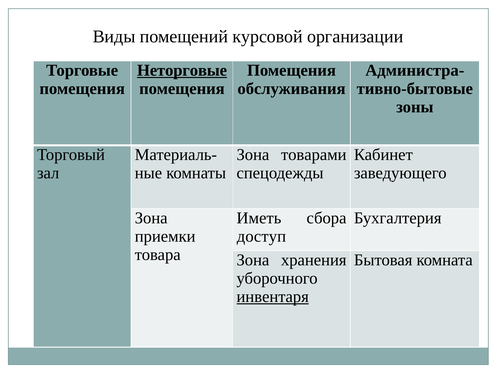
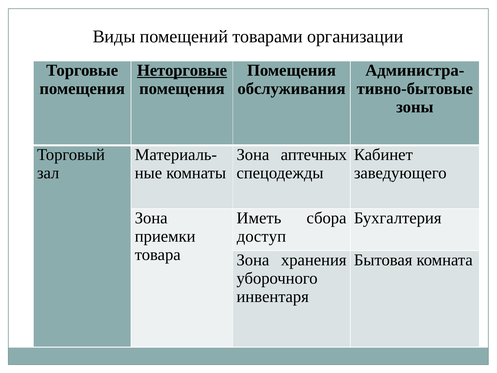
курсовой: курсовой -> товарами (268, 36)
товарами: товарами -> аптечных (314, 155)
инвентаря underline: present -> none (273, 296)
